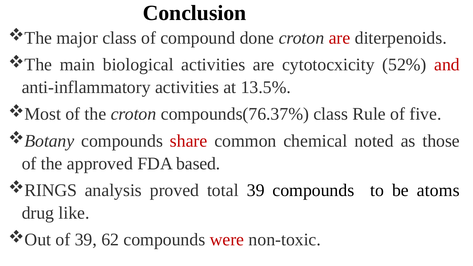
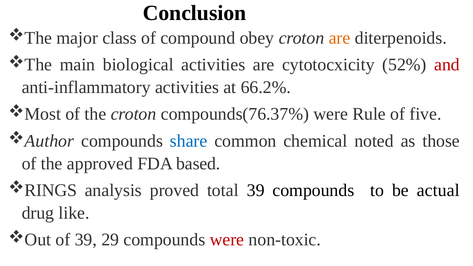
done: done -> obey (257, 38)
are colour: red -> orange (340, 38)
13.5%: 13.5% -> 66.2% (266, 87)
compounds(76.37% class: class -> were (331, 114)
Botany: Botany -> Author (49, 141)
share colour: red -> blue (189, 141)
atoms: atoms -> actual (438, 190)
62: 62 -> 29 (110, 240)
